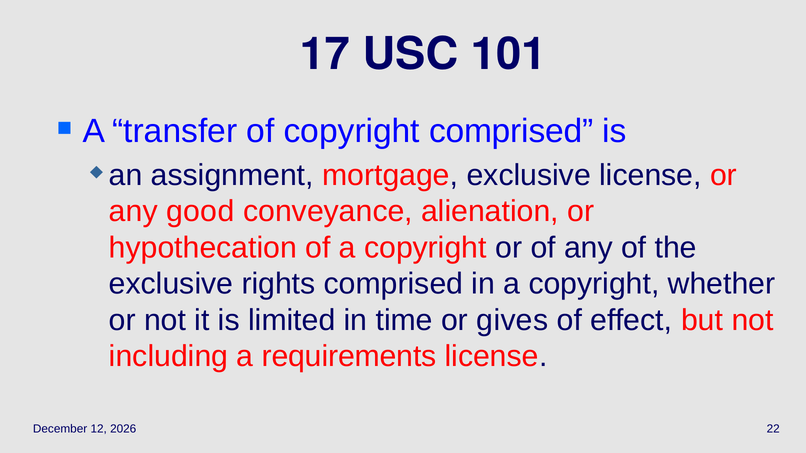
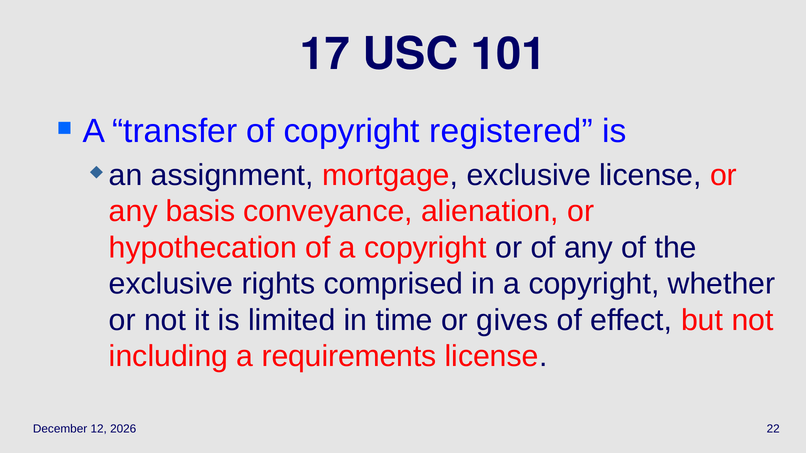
copyright comprised: comprised -> registered (511, 131)
good: good -> basis (201, 212)
